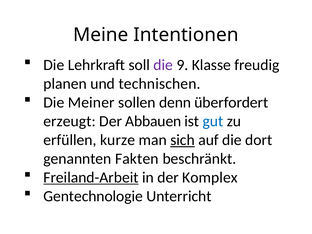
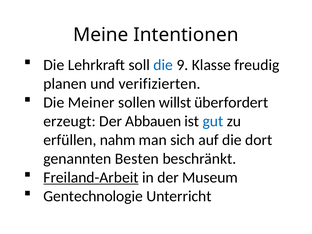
die colour: purple -> blue (163, 65)
technischen: technischen -> verifizierten (160, 84)
denn: denn -> willst (175, 103)
kurze: kurze -> nahm (118, 140)
sich underline: present -> none (183, 140)
Fakten: Fakten -> Besten (137, 159)
Komplex: Komplex -> Museum (210, 177)
